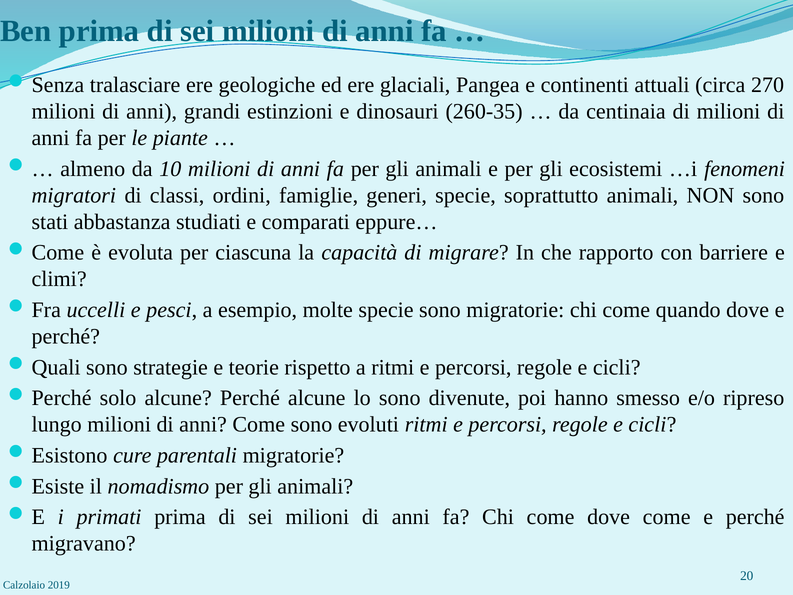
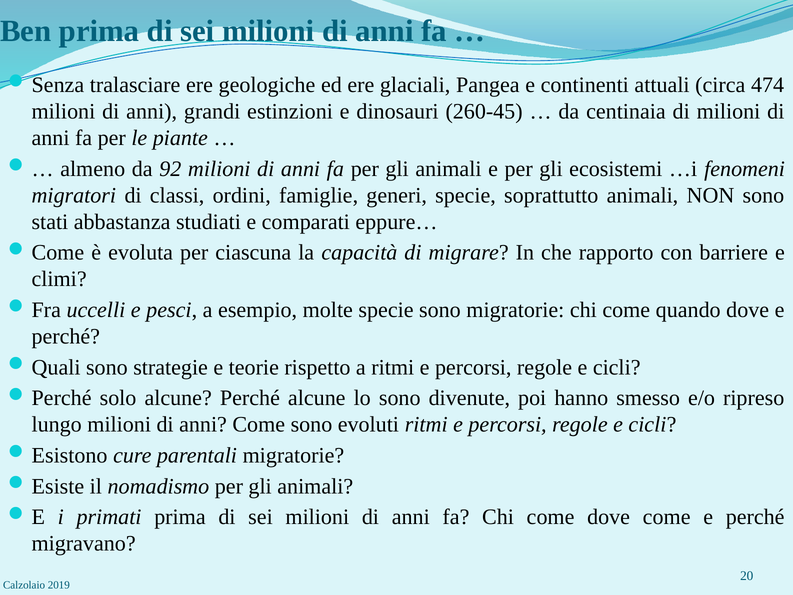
270: 270 -> 474 (768, 85)
260-35: 260-35 -> 260-45 (484, 111)
10: 10 -> 92 (170, 169)
